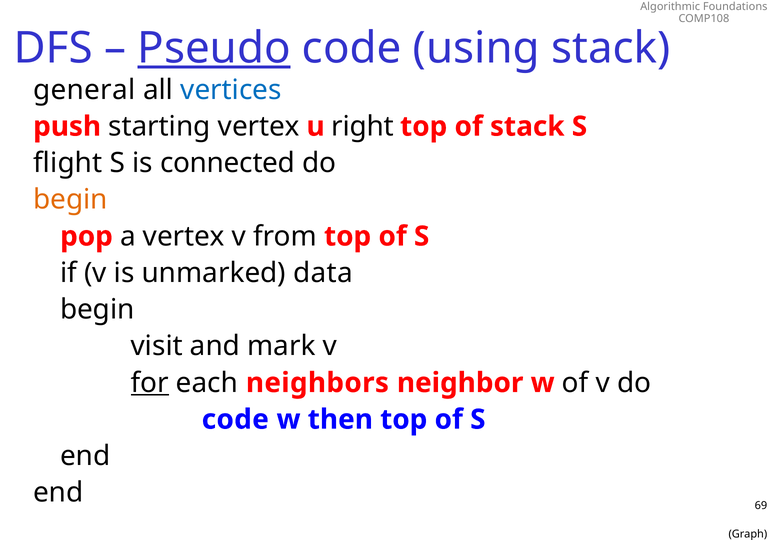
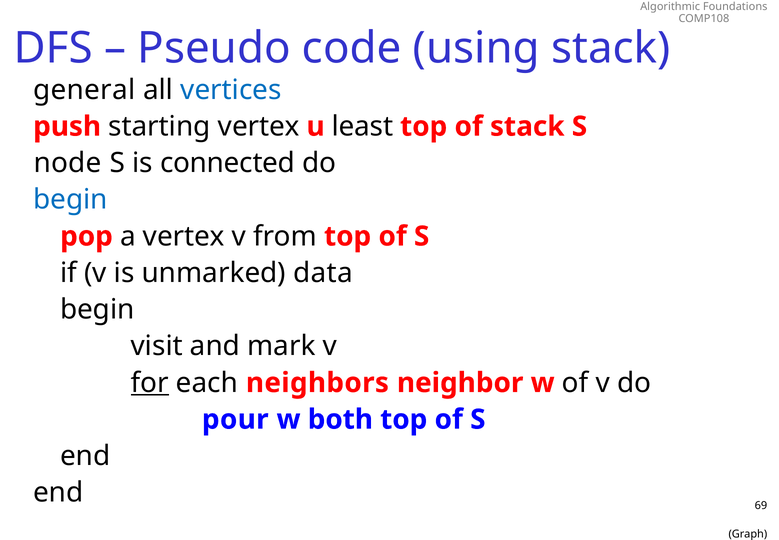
Pseudo underline: present -> none (214, 48)
right: right -> least (362, 126)
flight: flight -> node (68, 163)
begin colour: orange -> blue (70, 199)
code: code -> pour (235, 419)
then: then -> both (340, 419)
